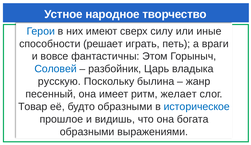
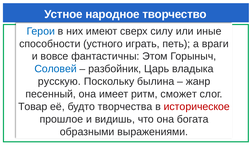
решает: решает -> устного (103, 44)
желает: желает -> сможет (179, 94)
будто образными: образными -> творчества (125, 107)
историческое colour: blue -> red (197, 107)
